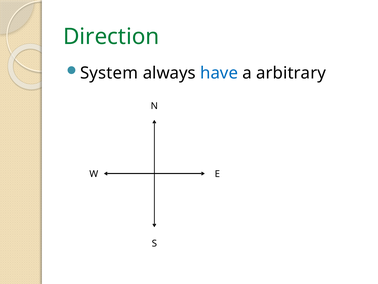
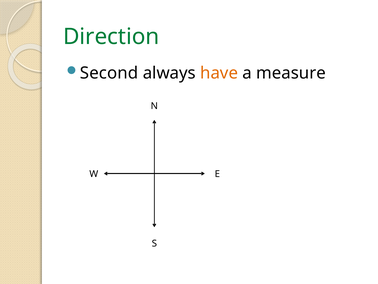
System: System -> Second (109, 73)
have colour: blue -> orange (219, 73)
arbitrary: arbitrary -> measure (291, 73)
